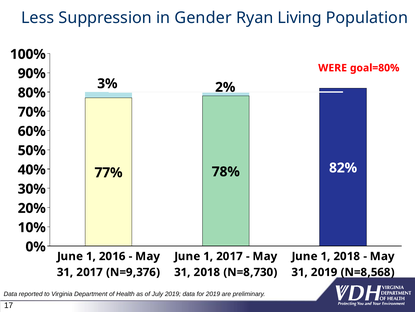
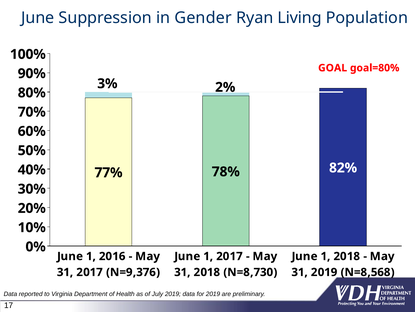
Less: Less -> June (38, 18)
WERE: WERE -> GOAL (333, 68)
